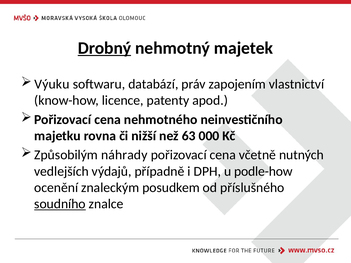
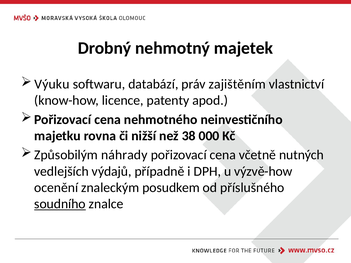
Drobný underline: present -> none (104, 48)
zapojením: zapojením -> zajištěním (237, 84)
63: 63 -> 38 (189, 136)
podle-how: podle-how -> výzvě-how (263, 171)
